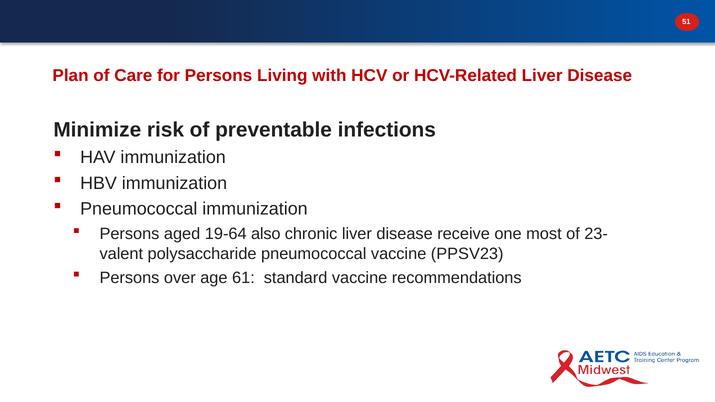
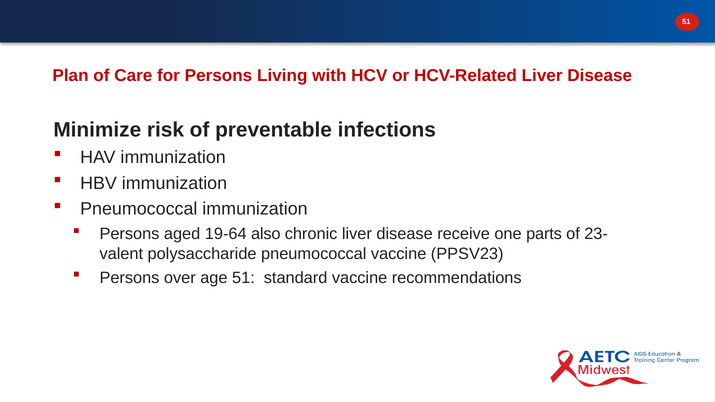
most: most -> parts (544, 234)
age 61: 61 -> 51 (243, 278)
